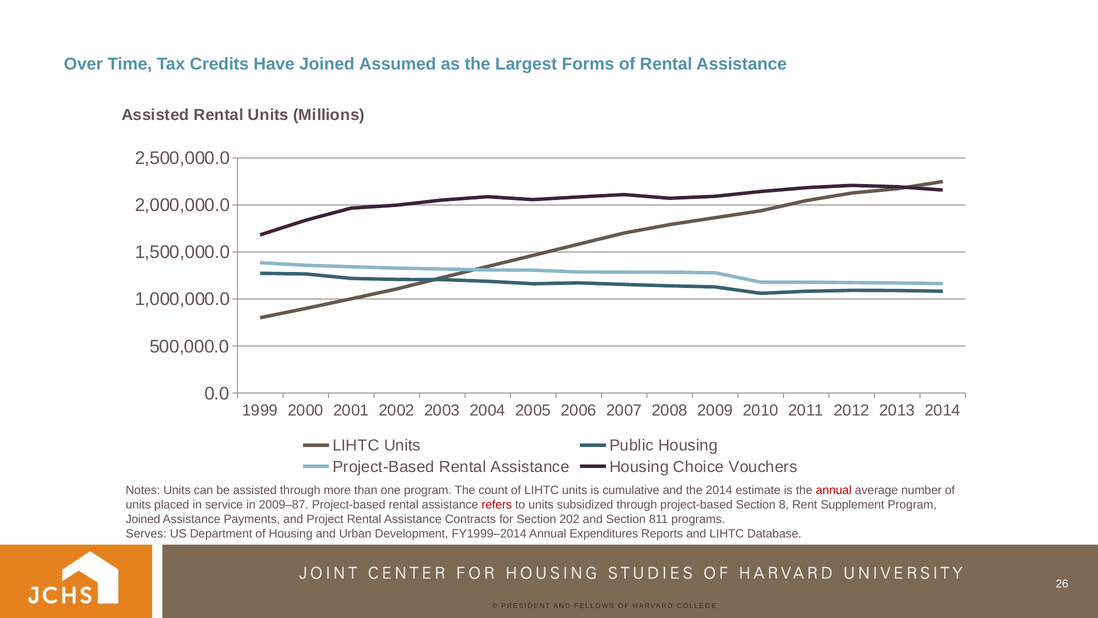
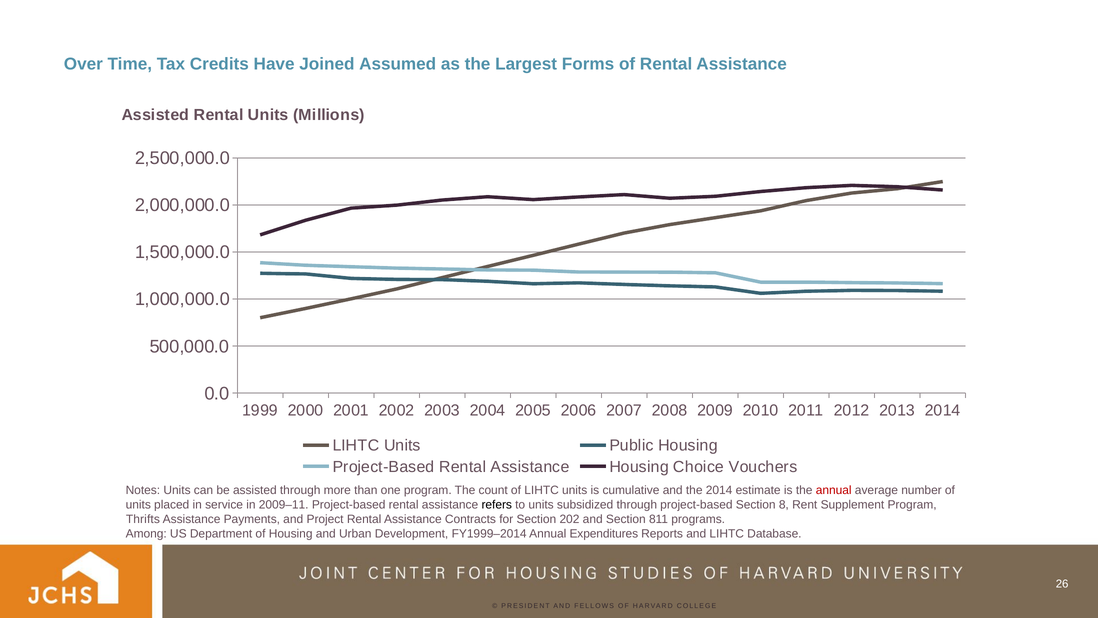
2009–87: 2009–87 -> 2009–11 (284, 505)
refers colour: red -> black (497, 505)
Joined: Joined -> Thrifts (143, 519)
Serves: Serves -> Among (146, 533)
